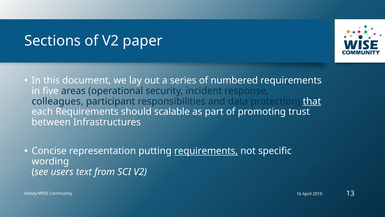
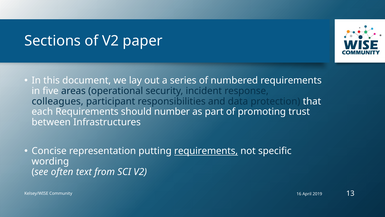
that underline: present -> none (312, 101)
scalable: scalable -> number (172, 112)
users: users -> often (62, 172)
